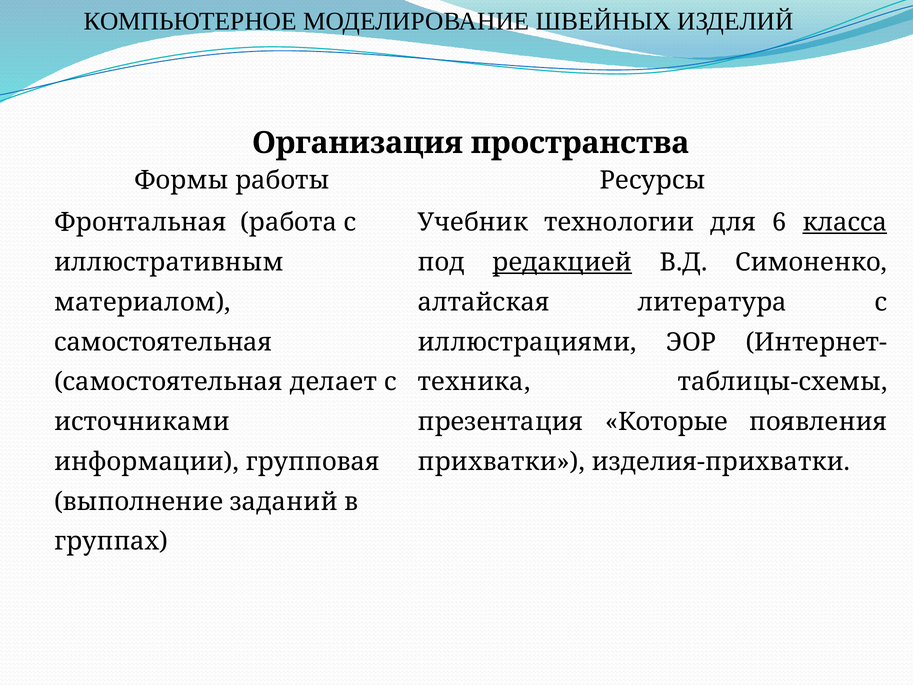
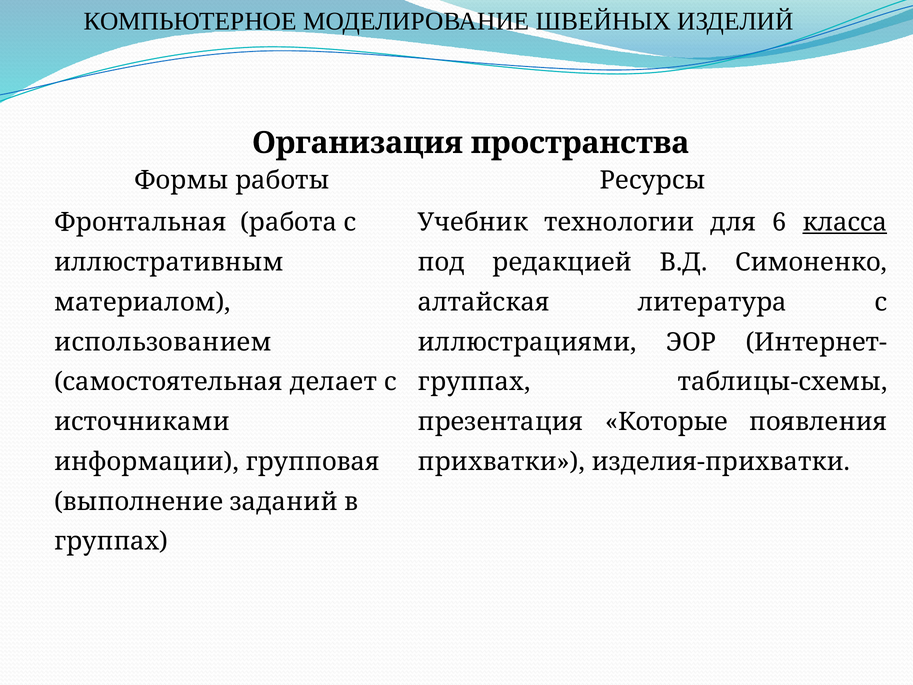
редакцией underline: present -> none (562, 262)
самостоятельная: самостоятельная -> использованием (163, 342)
техника: техника -> группах (474, 382)
